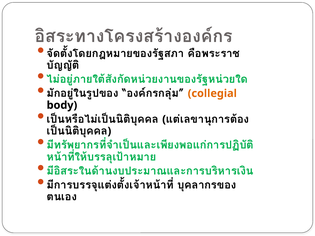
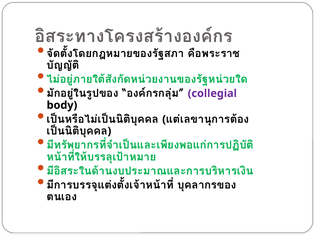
collegial colour: orange -> purple (212, 93)
